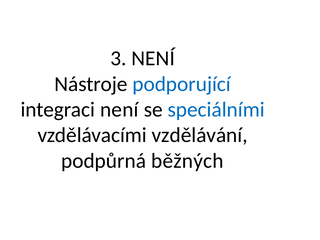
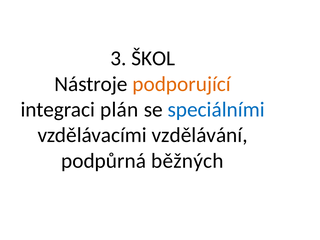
3 NENÍ: NENÍ -> ŠKOL (153, 58)
podporující colour: blue -> orange (182, 84)
integraci není: není -> plán (119, 110)
